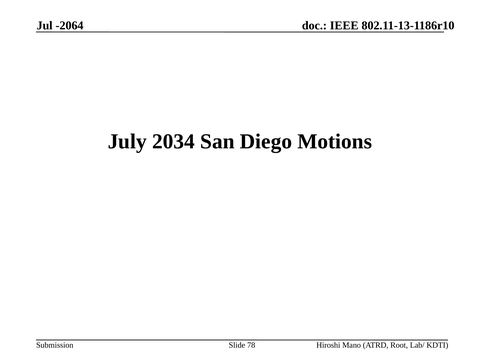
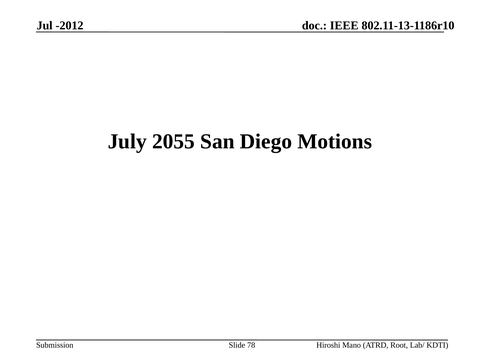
-2064: -2064 -> -2012 (70, 26)
2034: 2034 -> 2055 (173, 141)
